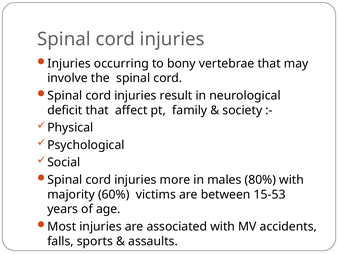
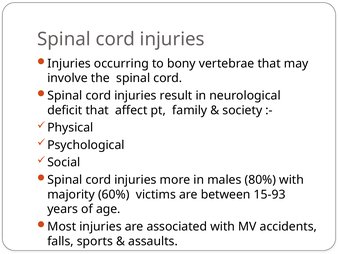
15-53: 15-53 -> 15-93 (270, 194)
